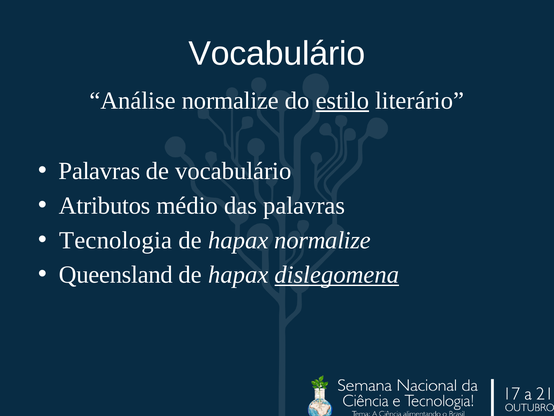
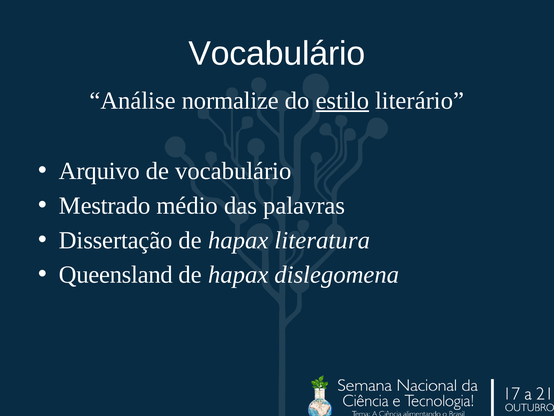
Palavras: Palavras -> Arquivo (99, 171)
Atributos: Atributos -> Mestrado (105, 205)
Tecnologia: Tecnologia -> Dissertação (116, 240)
hapax normalize: normalize -> literatura (322, 240)
dislegomena underline: present -> none (337, 274)
